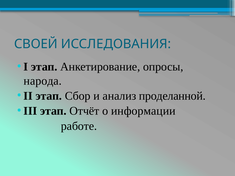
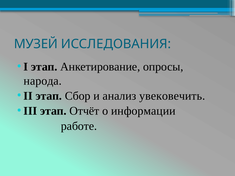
СВОЕЙ: СВОЕЙ -> МУЗЕЙ (36, 44)
проделанной: проделанной -> увековечить (172, 96)
